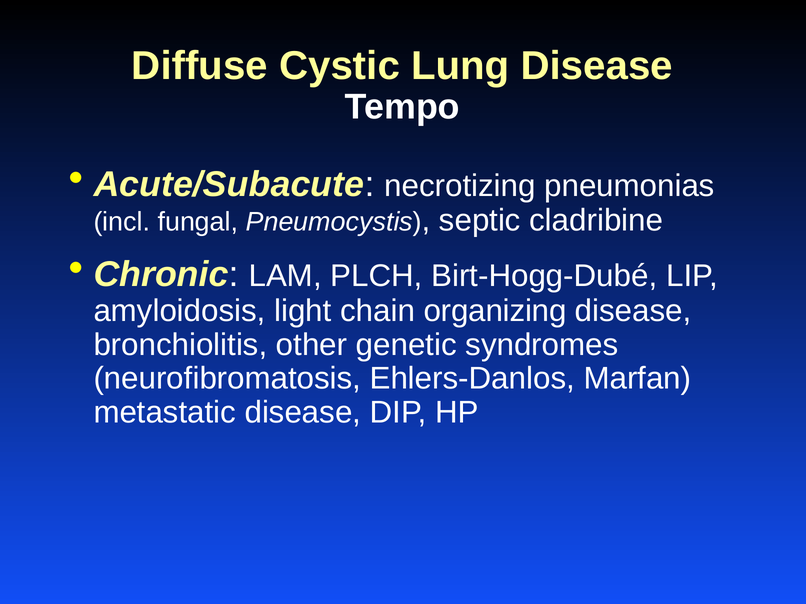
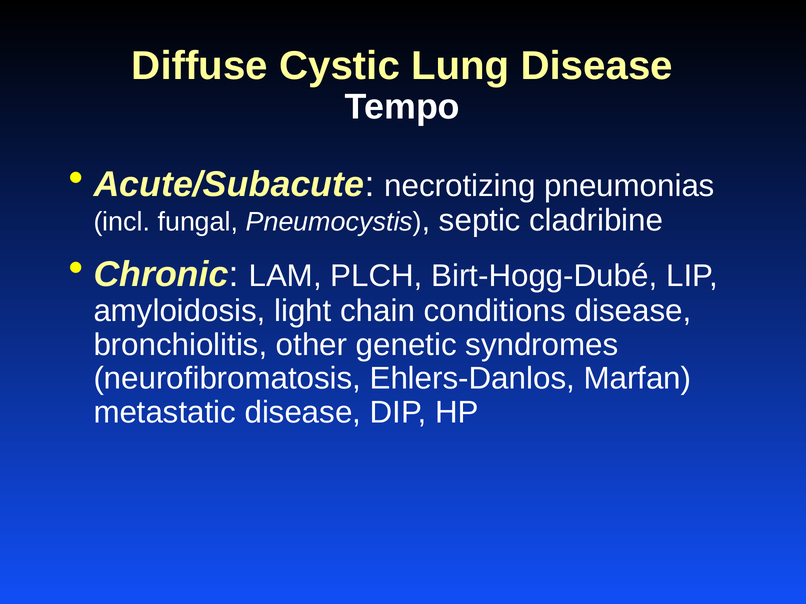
organizing: organizing -> conditions (495, 311)
